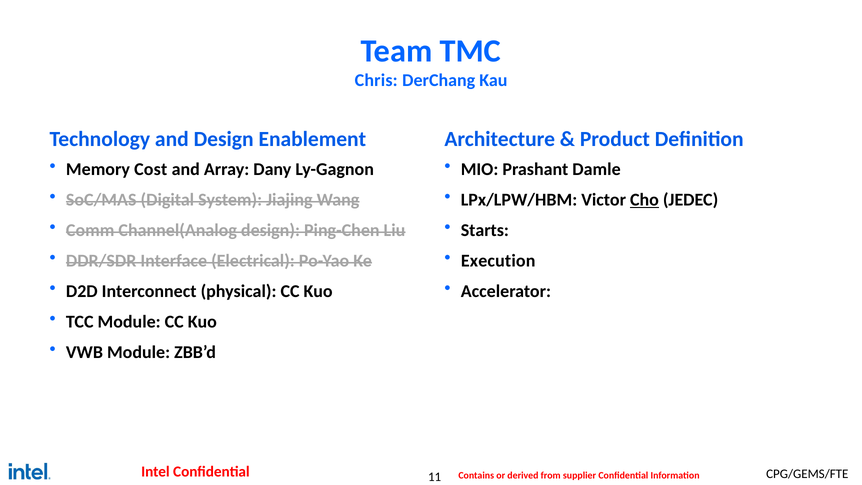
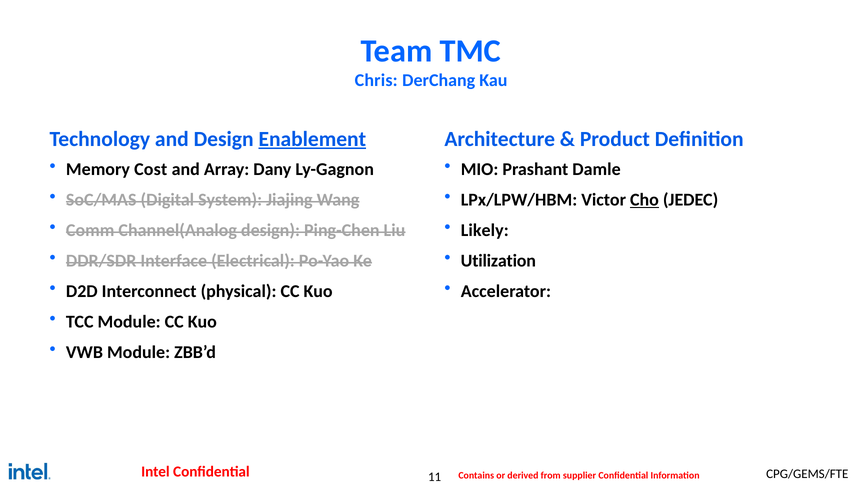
Enablement underline: none -> present (312, 139)
Starts: Starts -> Likely (485, 230)
Execution: Execution -> Utilization (498, 261)
